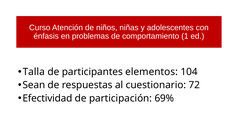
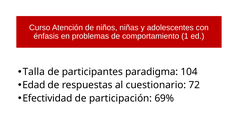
elementos: elementos -> paradigma (152, 72)
Sean: Sean -> Edad (34, 85)
